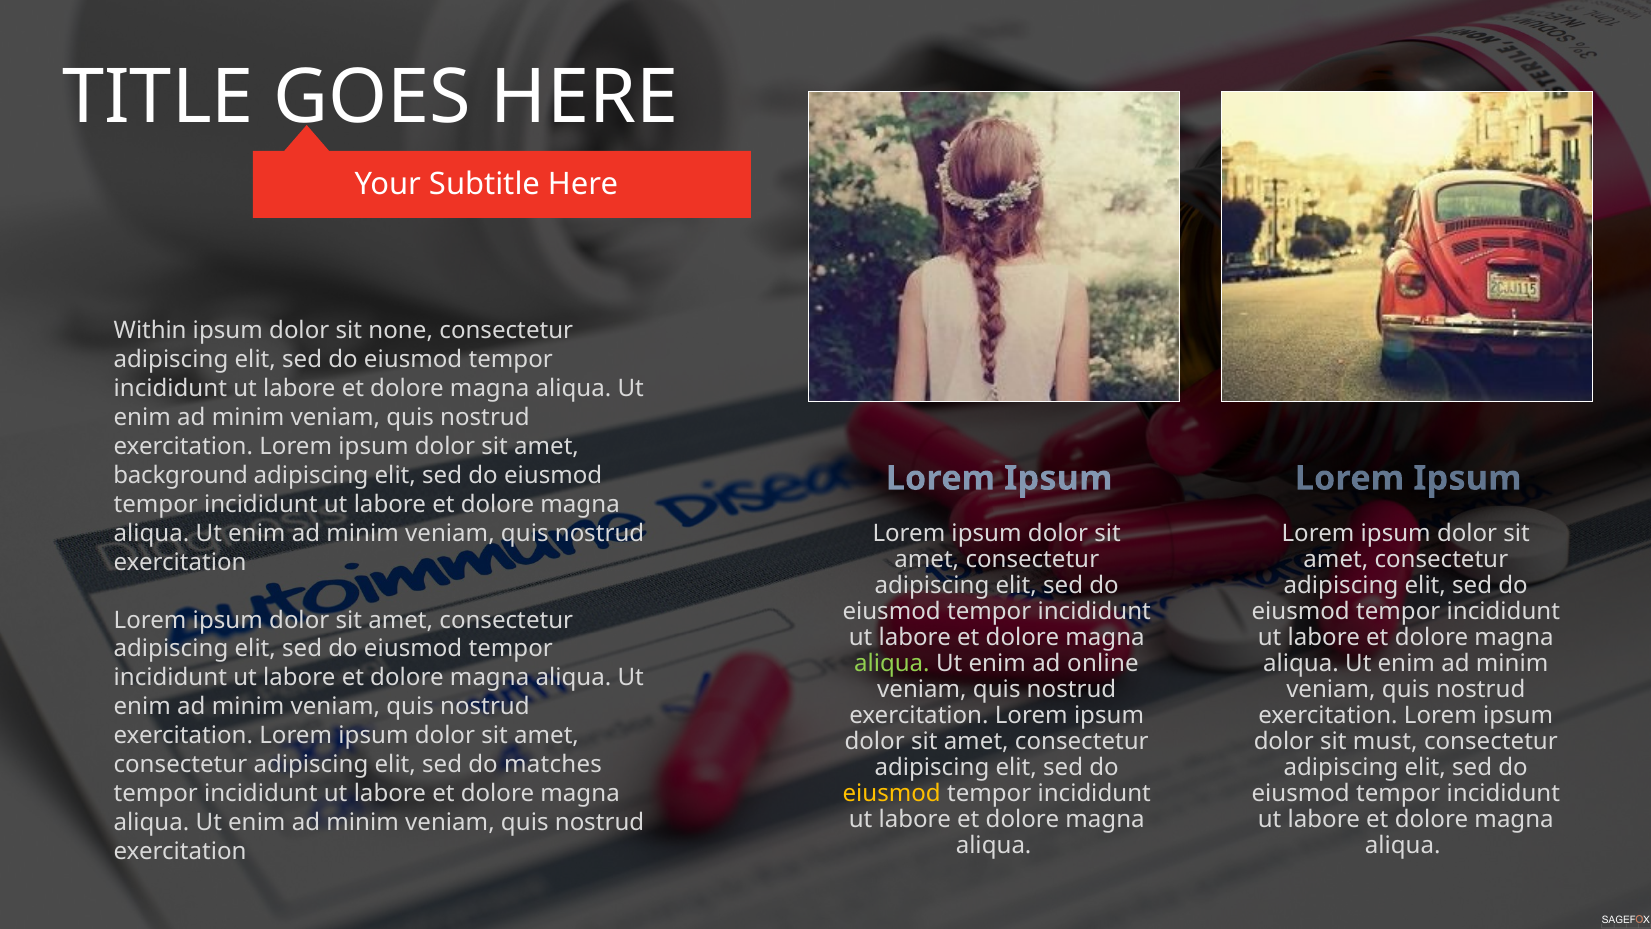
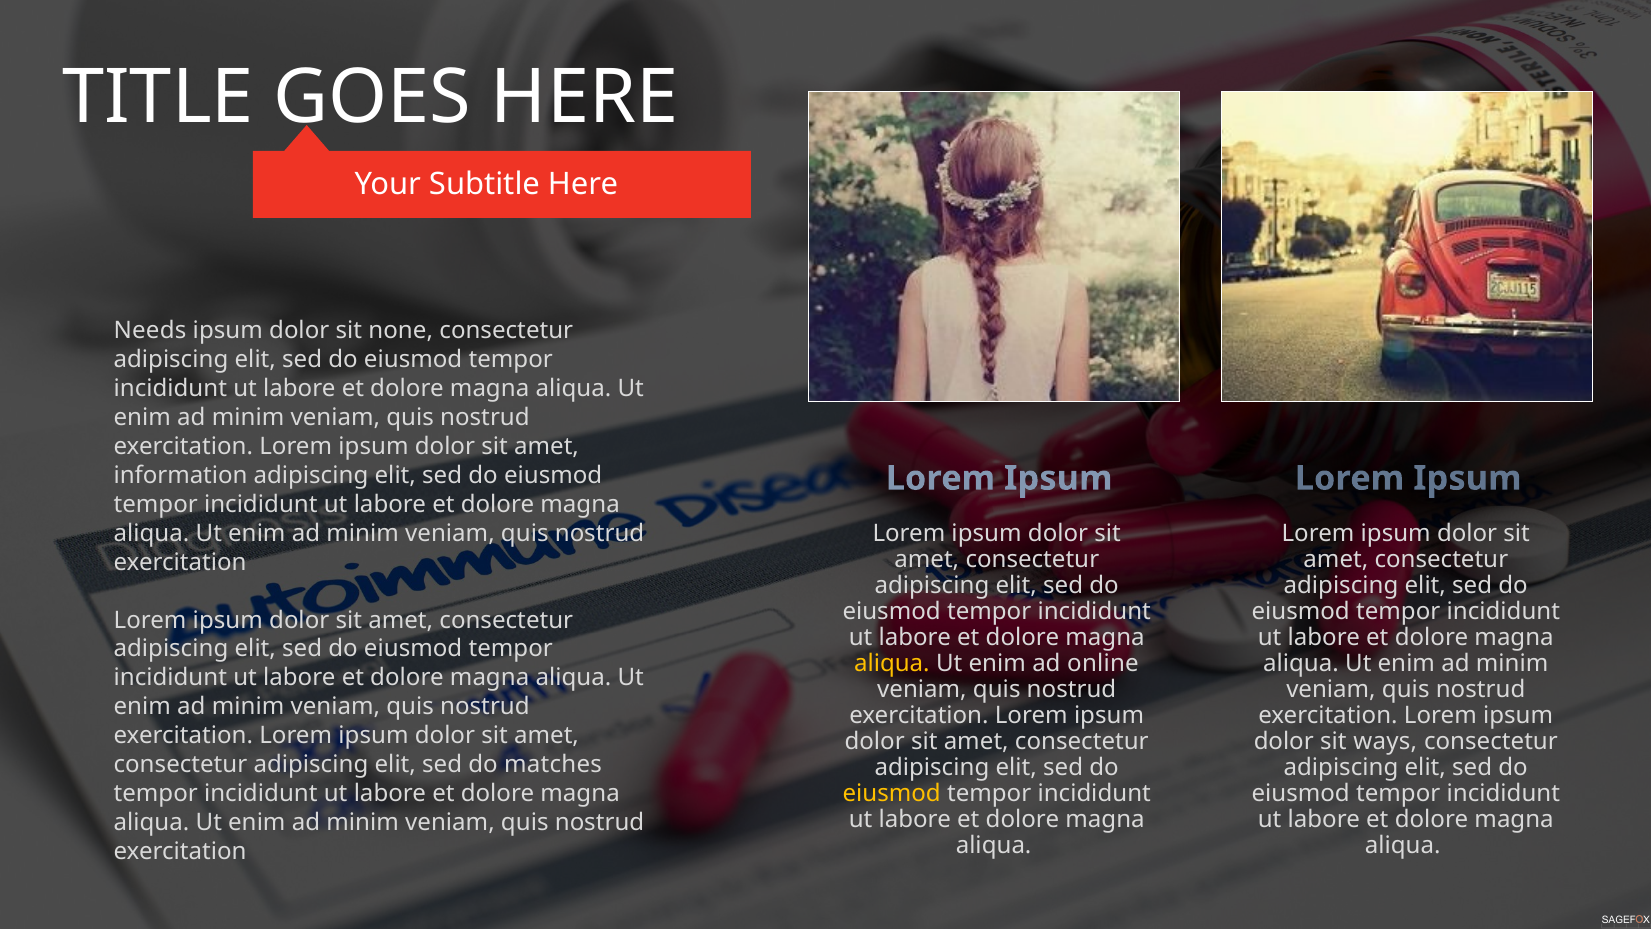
Within: Within -> Needs (150, 331)
background: background -> information (181, 475)
aliqua colour: light green -> yellow (892, 663)
must: must -> ways (1385, 742)
